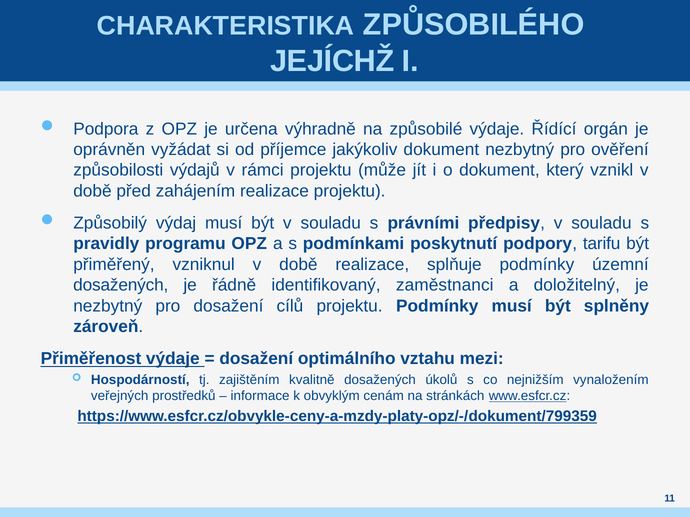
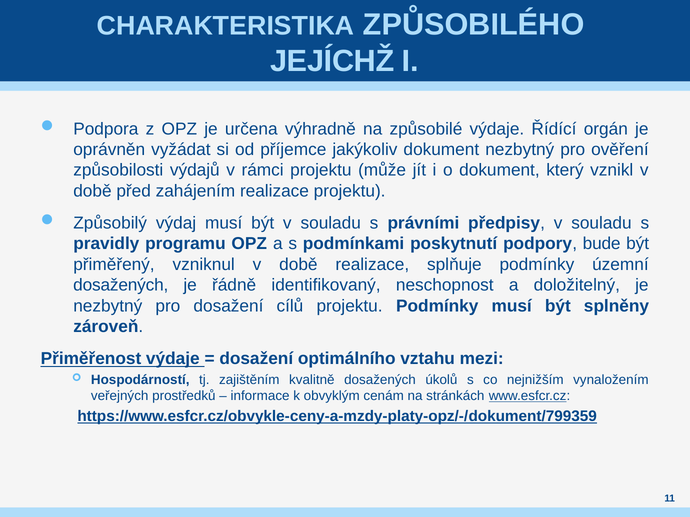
tarifu: tarifu -> bude (602, 244)
zaměstnanci: zaměstnanci -> neschopnost (445, 285)
